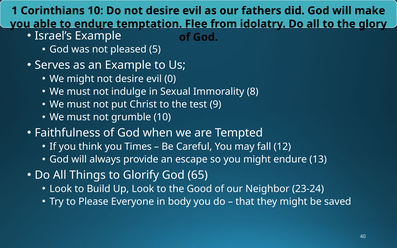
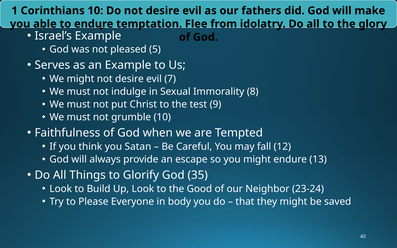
0: 0 -> 7 (170, 79)
Times: Times -> Satan (138, 147)
65: 65 -> 35 (198, 175)
